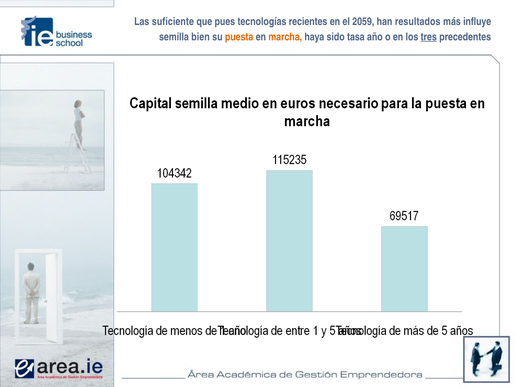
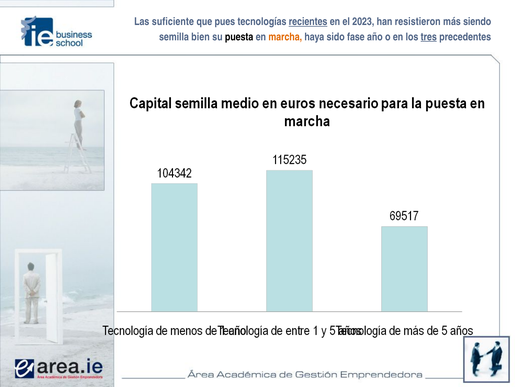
recientes underline: none -> present (308, 22)
2059: 2059 -> 2023 (363, 22)
resultados: resultados -> resistieron (418, 22)
influye: influye -> siendo (477, 22)
puesta colour: orange -> black (239, 37)
tasa: tasa -> fase (356, 37)
